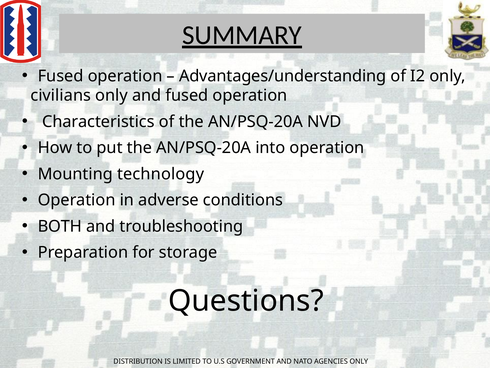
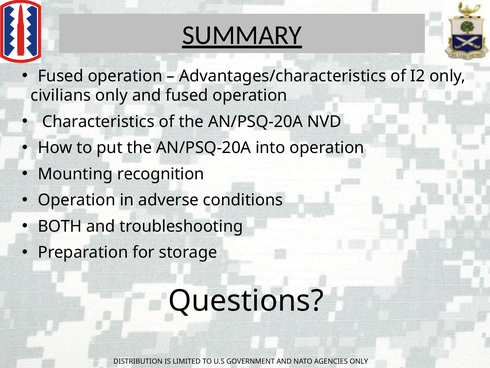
Advantages/understanding: Advantages/understanding -> Advantages/characteristics (283, 76)
technology: technology -> recognition (161, 174)
